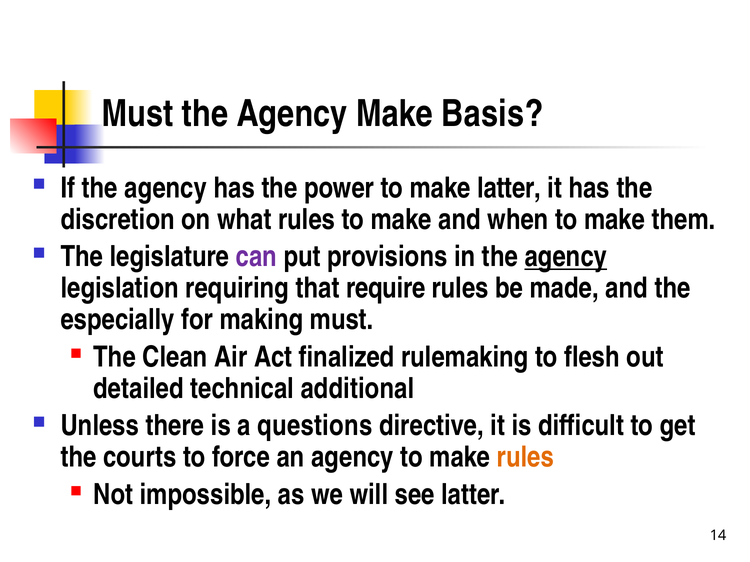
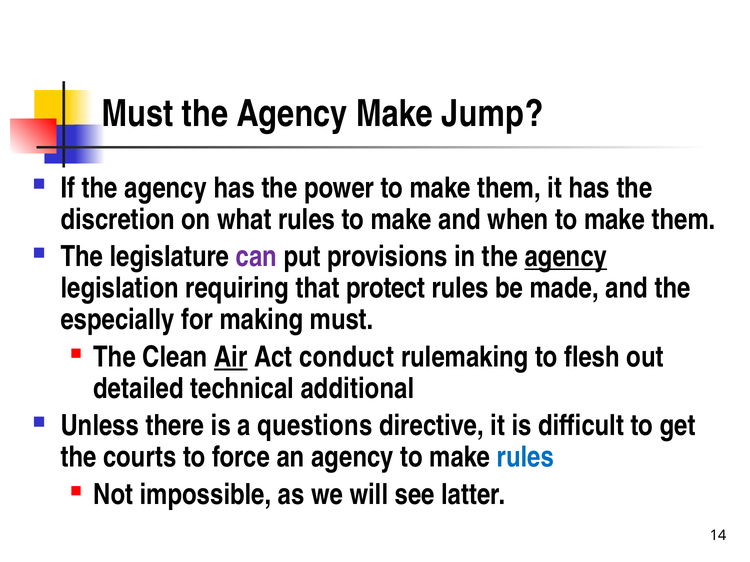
Basis: Basis -> Jump (492, 114)
power to make latter: latter -> them (509, 188)
require: require -> protect (386, 288)
Air underline: none -> present (231, 357)
finalized: finalized -> conduct (347, 357)
rules colour: orange -> blue (525, 458)
